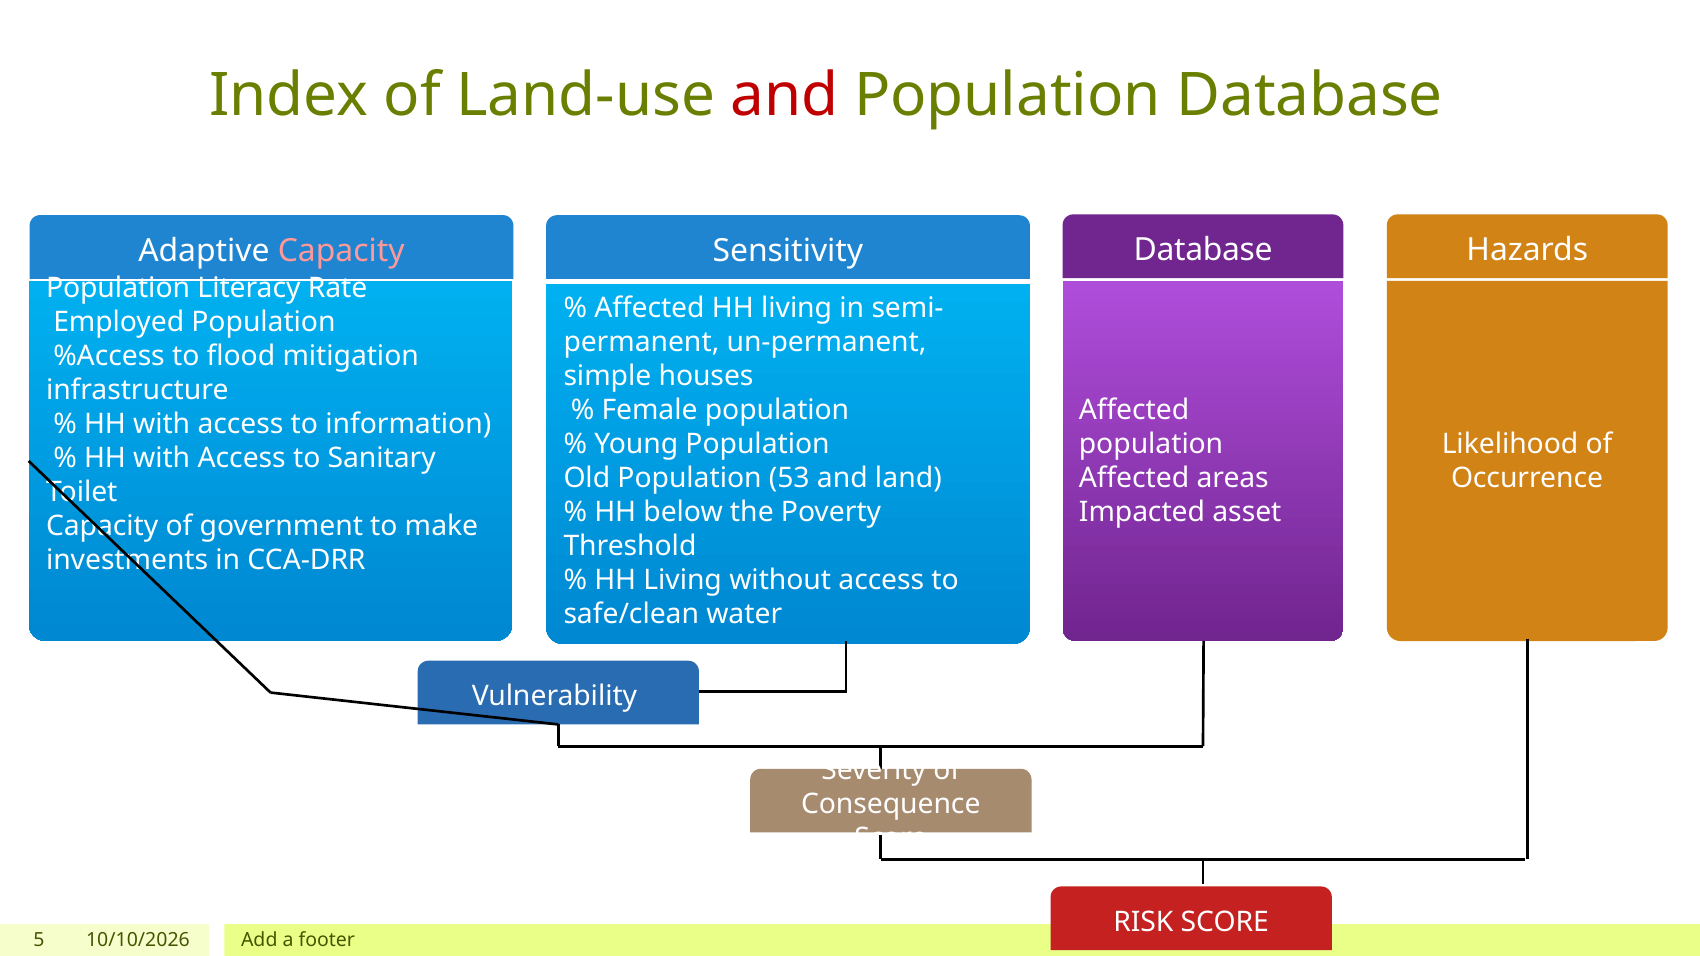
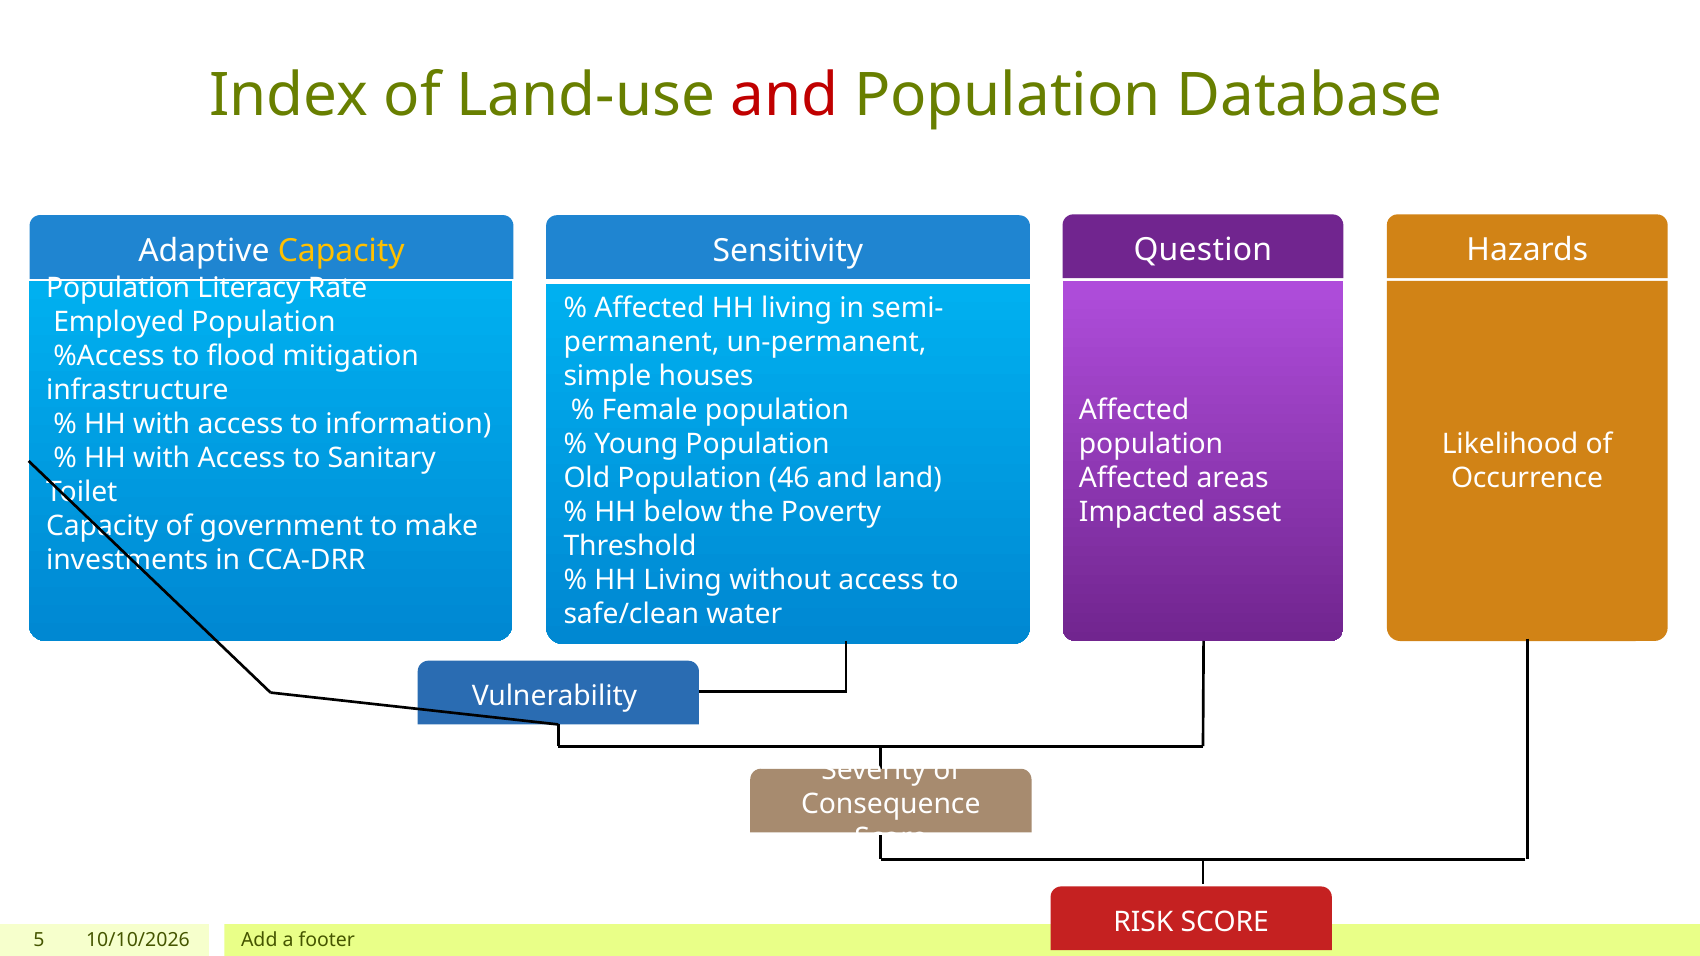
Database: Database -> Question (1203, 250)
Capacity colour: pink -> yellow (341, 251)
53: 53 -> 46 (789, 478)
